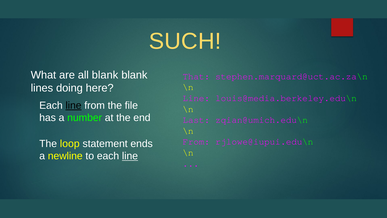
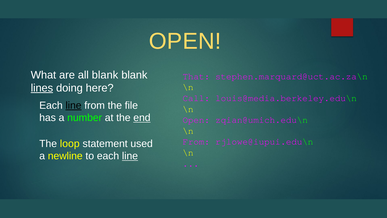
SUCH: SUCH -> OPEN (185, 41)
lines underline: none -> present (42, 88)
Line: Line -> Call (196, 98)
end underline: none -> present (142, 118)
Last: Last -> Open (196, 120)
ends: ends -> used (142, 144)
